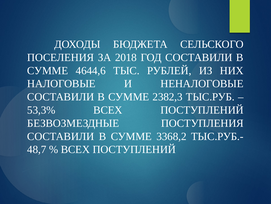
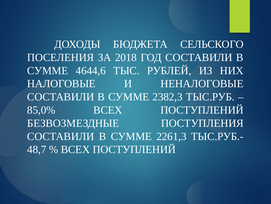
53,3%: 53,3% -> 85,0% (41, 110)
3368,2: 3368,2 -> 2261,3 (171, 136)
